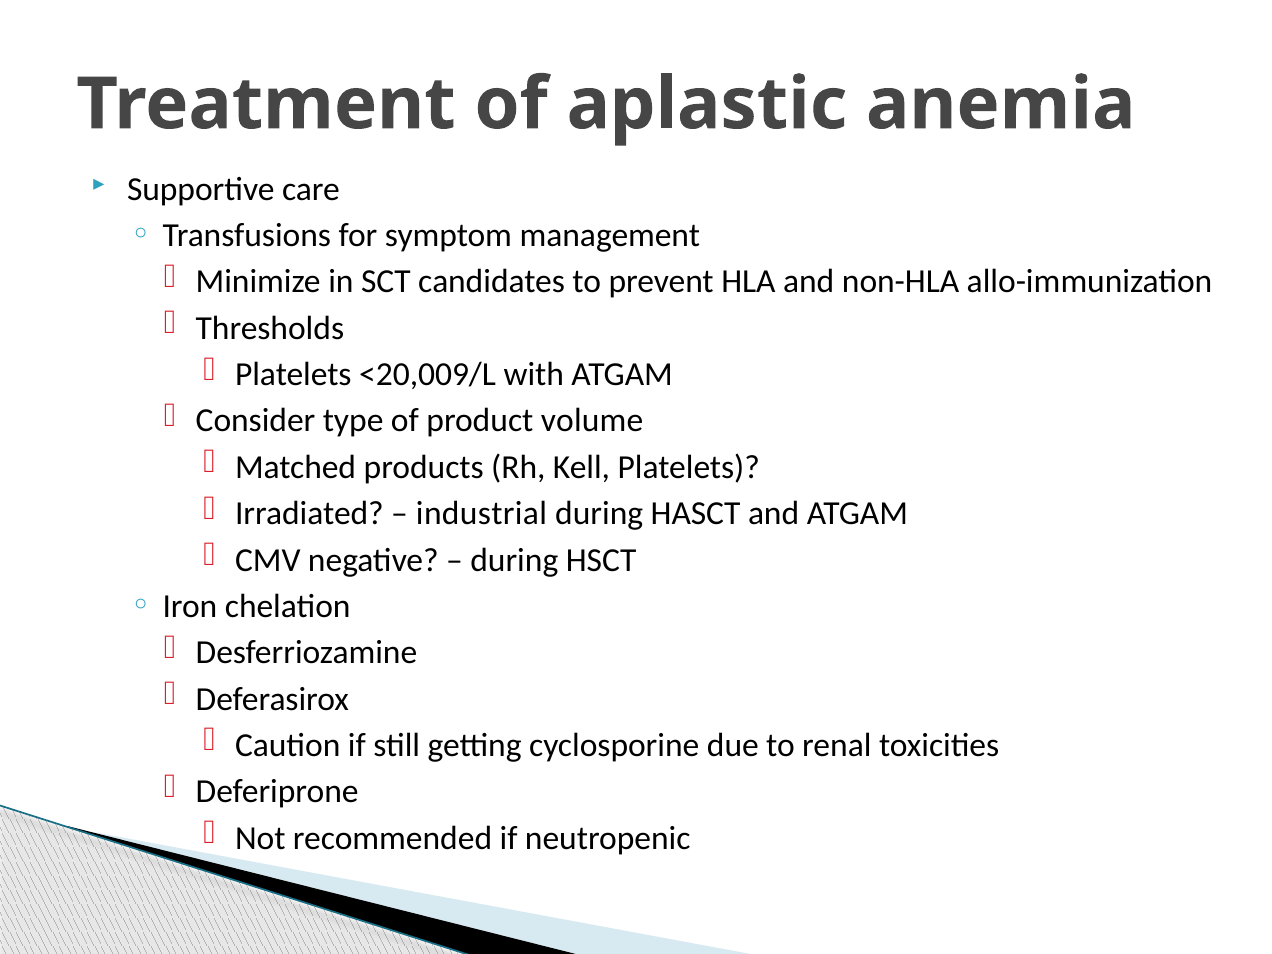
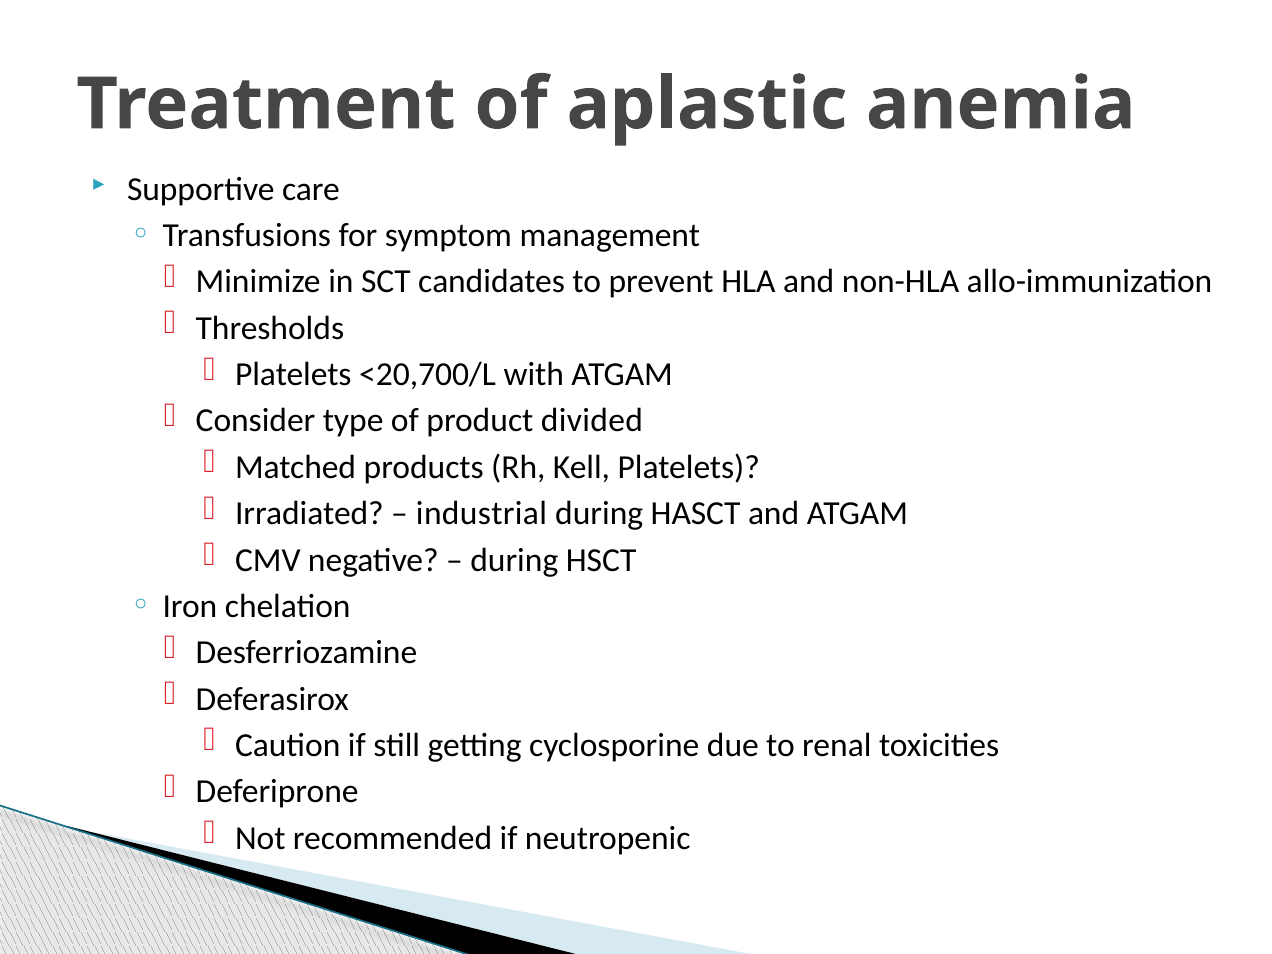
<20,009/L: <20,009/L -> <20,700/L (428, 374)
volume: volume -> divided (592, 421)
